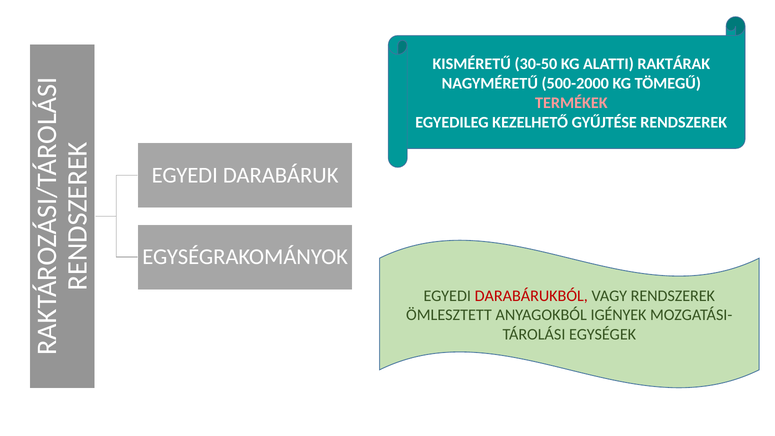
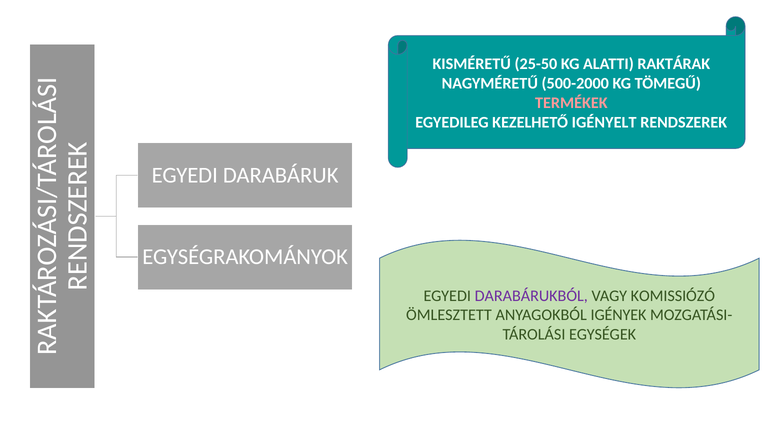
30-50: 30-50 -> 25-50 (536, 64)
GYŰJTÉSE: GYŰJTÉSE -> IGÉNYELT (604, 122)
DARABÁRUKBÓL colour: red -> purple (531, 296)
VAGY RENDSZEREK: RENDSZEREK -> KOMISSIÓZÓ (673, 296)
